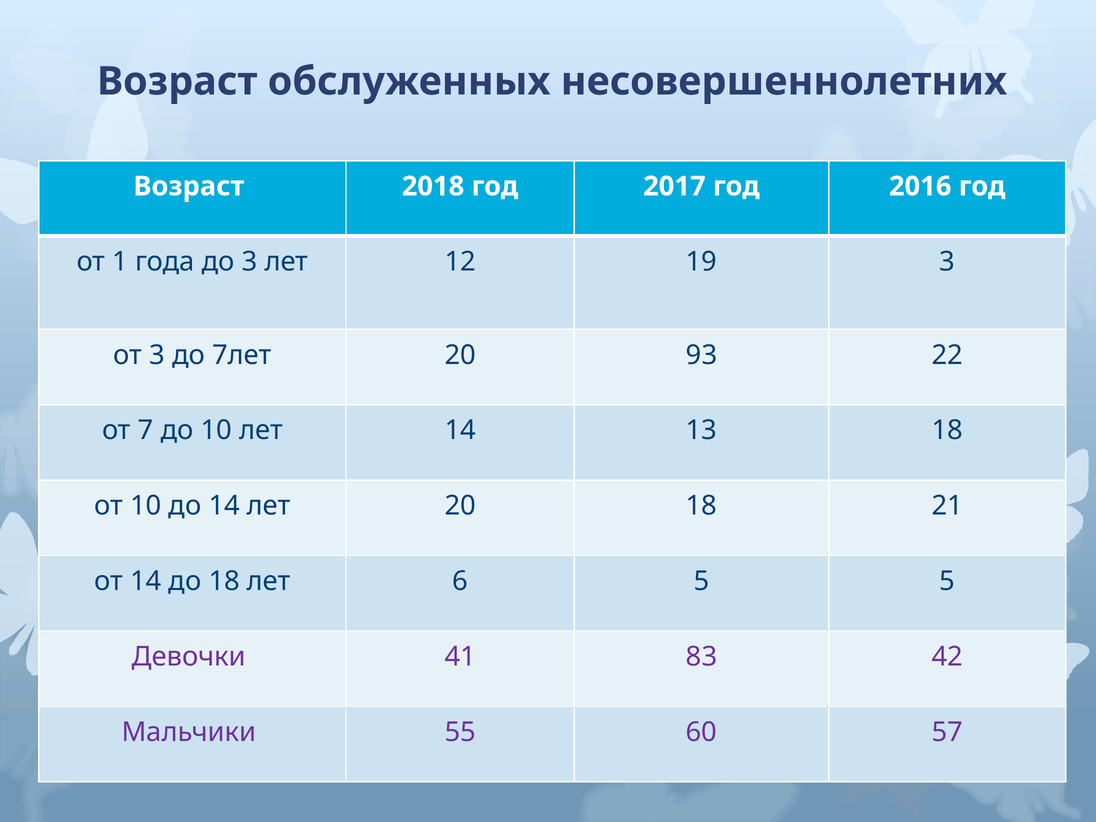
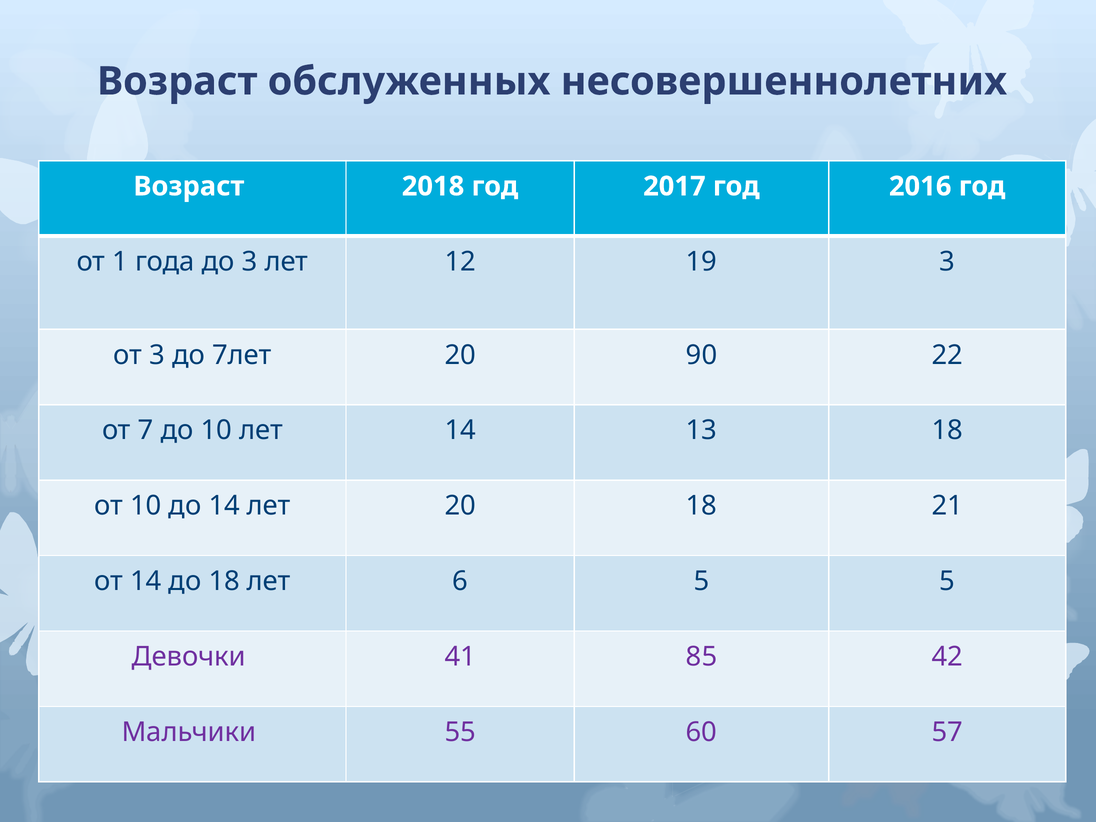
93: 93 -> 90 (702, 355)
83: 83 -> 85 (702, 657)
